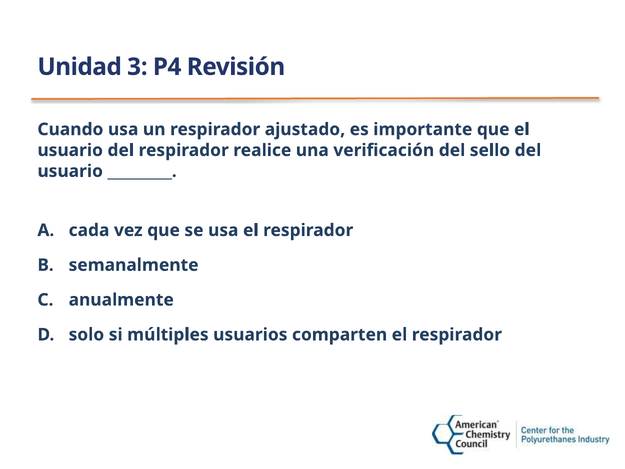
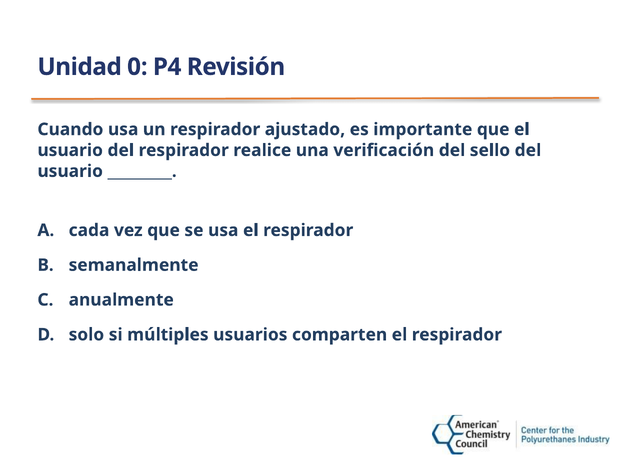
3: 3 -> 0 (137, 67)
